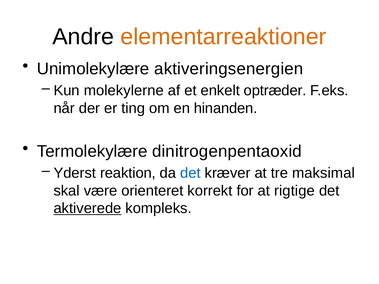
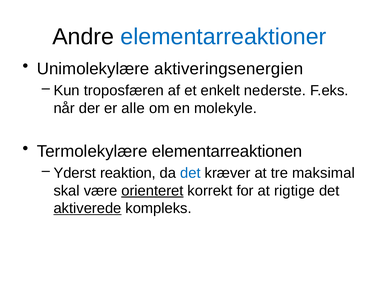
elementarreaktioner colour: orange -> blue (223, 37)
molekylerne: molekylerne -> troposfæren (124, 91)
optræder: optræder -> nederste (275, 91)
ting: ting -> alle (133, 108)
hinanden: hinanden -> molekyle (225, 108)
dinitrogenpentaoxid: dinitrogenpentaoxid -> elementarreaktionen (227, 151)
orienteret underline: none -> present (152, 191)
